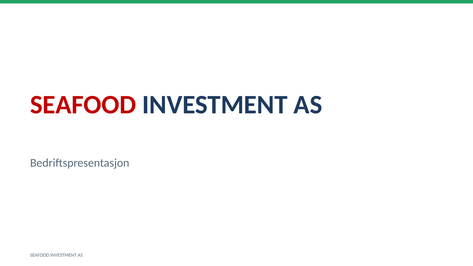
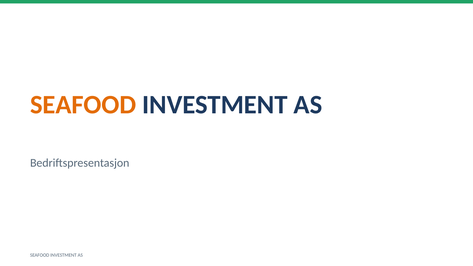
SEAFOOD colour: red -> orange (83, 105)
